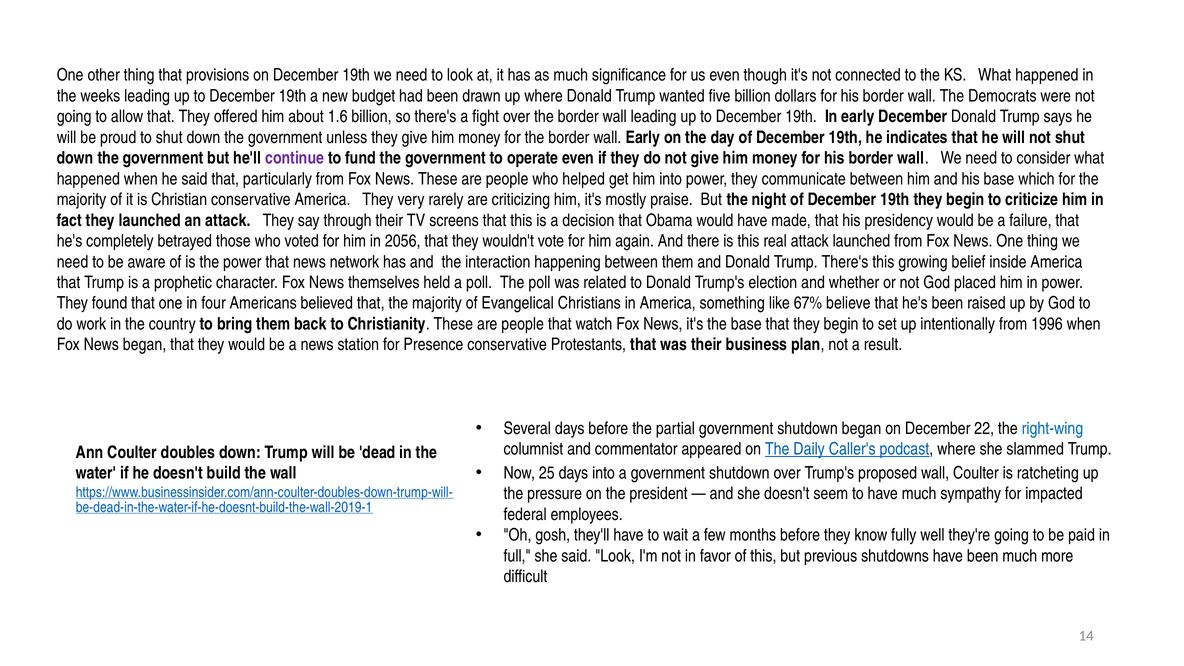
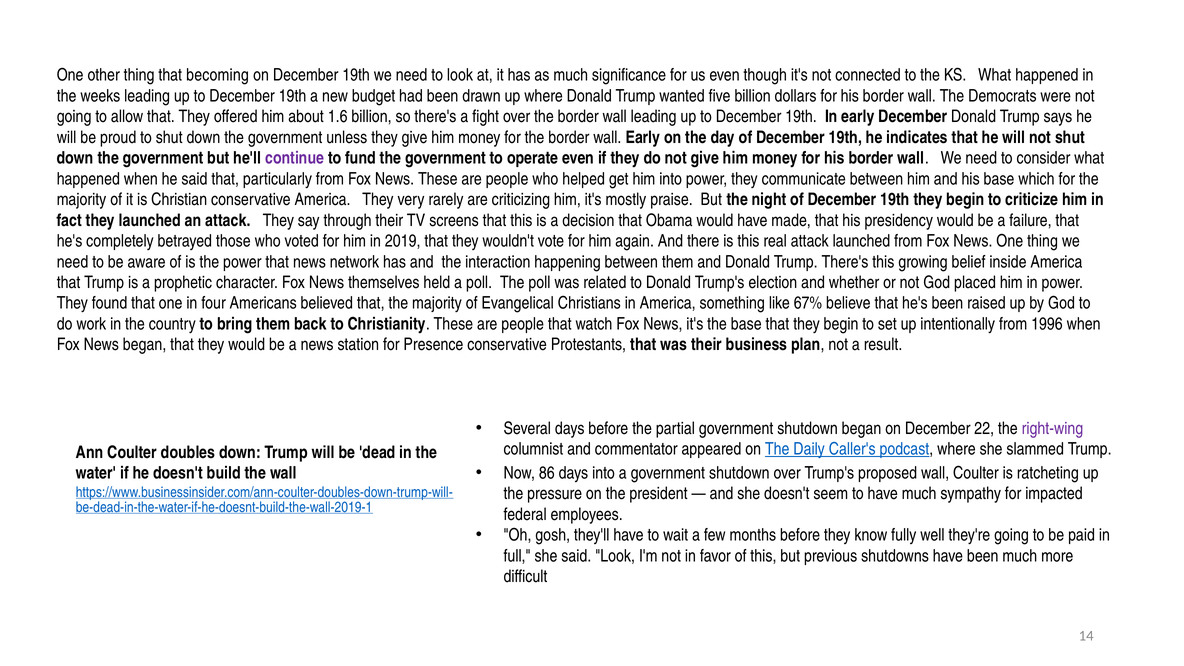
provisions: provisions -> becoming (218, 75)
2056: 2056 -> 2019 (403, 241)
right-wing colour: blue -> purple (1052, 429)
25: 25 -> 86 (547, 473)
